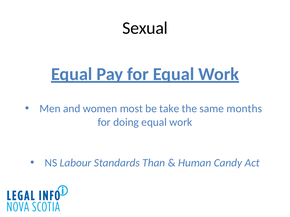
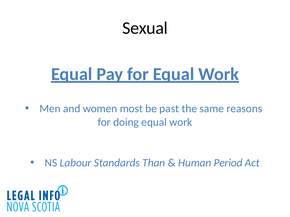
take: take -> past (169, 109)
months: months -> reasons (244, 109)
Candy: Candy -> Period (228, 163)
